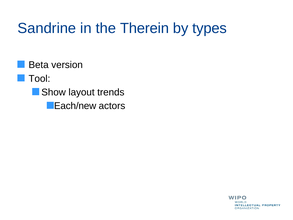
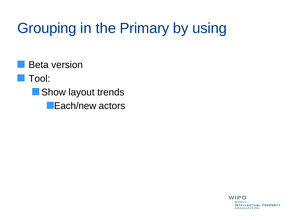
Sandrine: Sandrine -> Grouping (47, 28)
Therein: Therein -> Primary (145, 28)
types: types -> using (210, 28)
